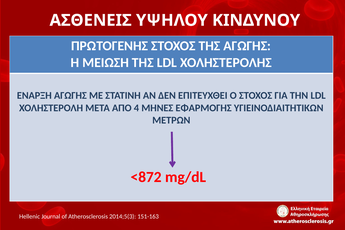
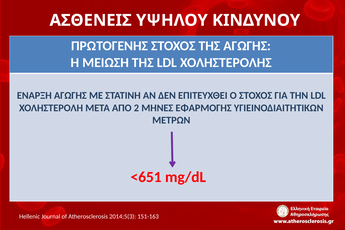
4: 4 -> 2 (136, 108)
<872: <872 -> <651 (146, 177)
